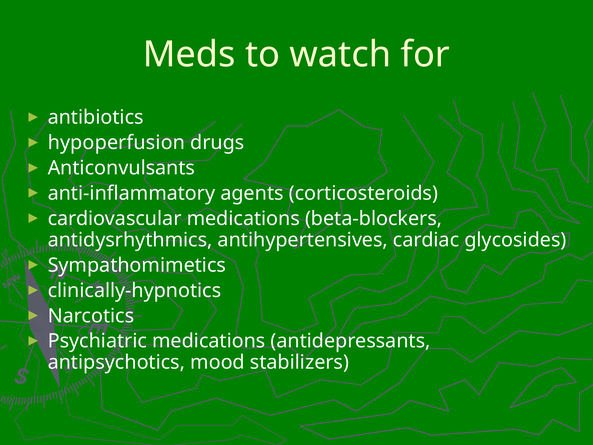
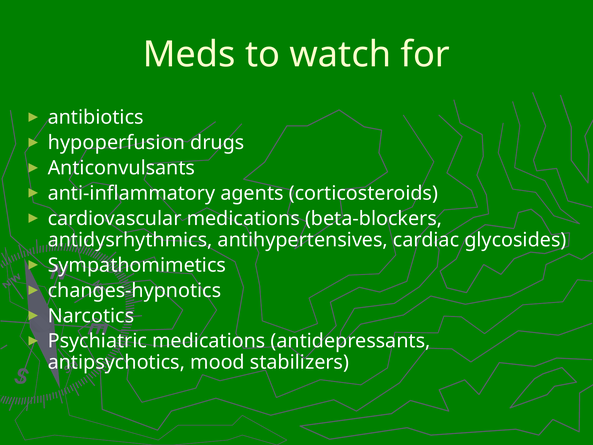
clinically-hypnotics: clinically-hypnotics -> changes-hypnotics (134, 290)
